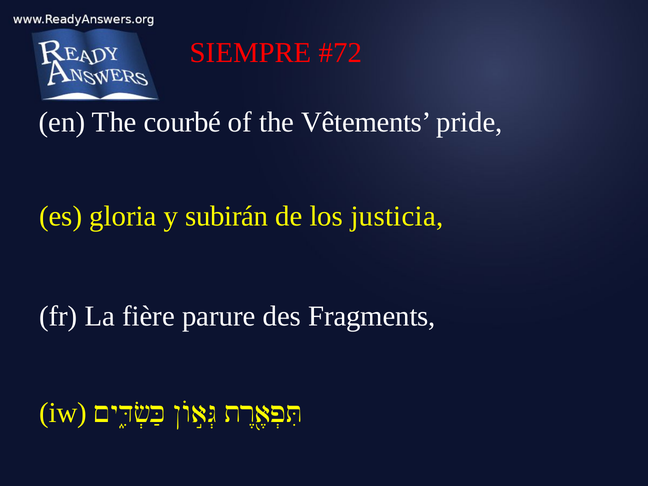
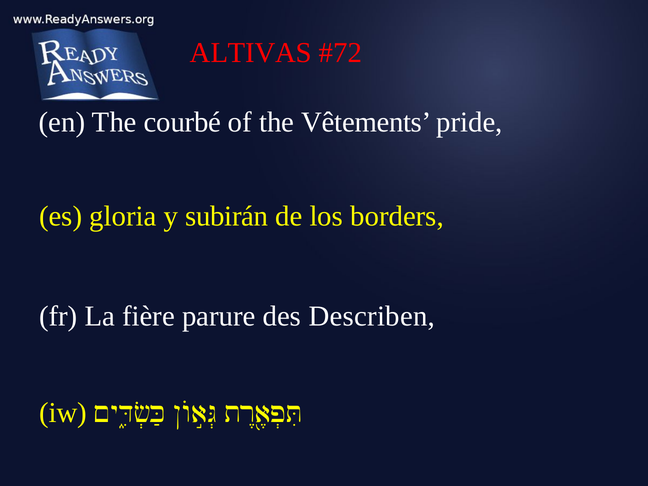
SIEMPRE: SIEMPRE -> ALTIVAS (251, 53)
justicia: justicia -> borders (397, 216)
Fragments: Fragments -> Describen (372, 316)
